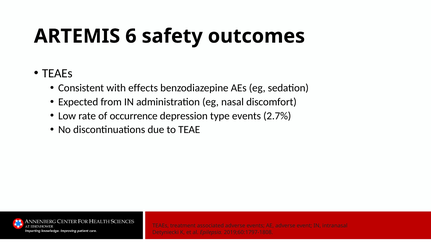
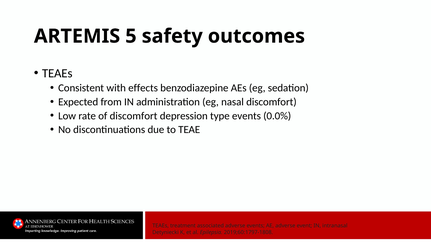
6: 6 -> 5 (131, 36)
of occurrence: occurrence -> discomfort (134, 116)
2.7%: 2.7% -> 0.0% (277, 116)
